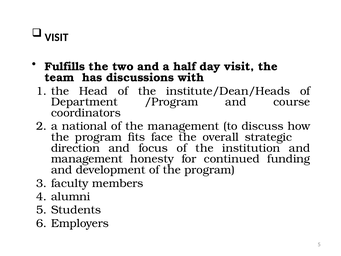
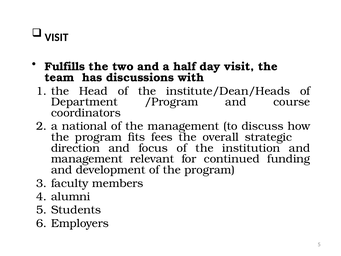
face: face -> fees (162, 137)
honesty: honesty -> relevant (152, 159)
